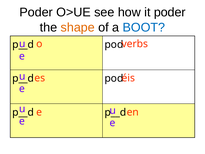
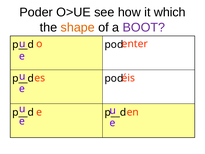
it poder: poder -> which (170, 12)
BOOT colour: blue -> purple (144, 27)
verbs: verbs -> enter (135, 44)
